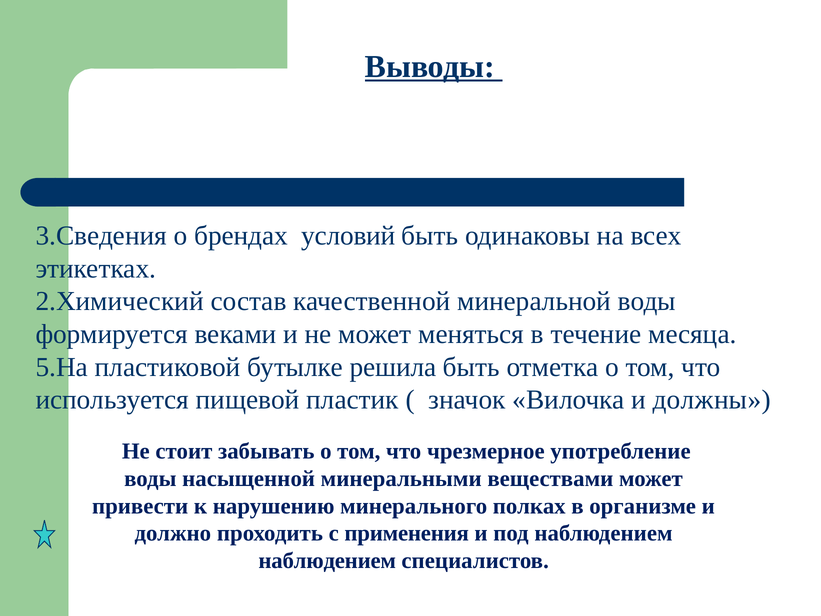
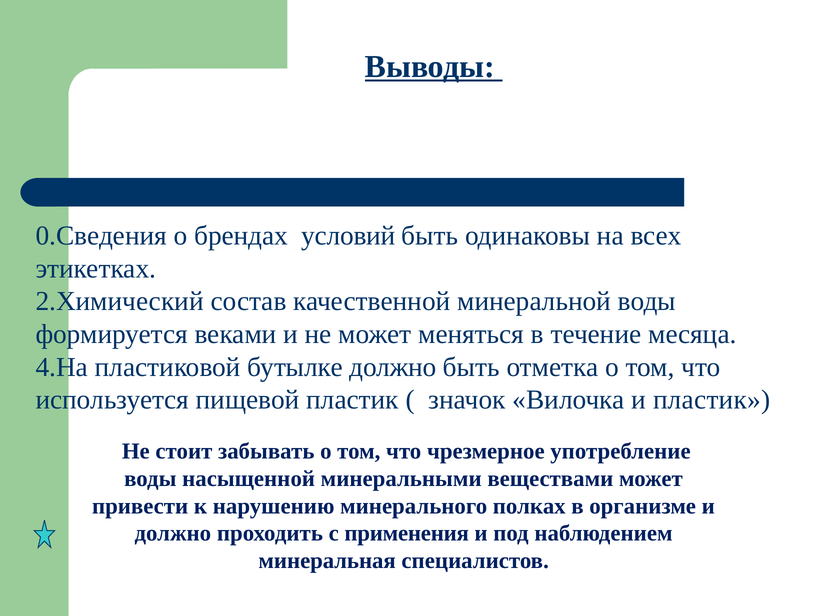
3.Сведения: 3.Сведения -> 0.Сведения (101, 236)
5.На: 5.На -> 4.На (62, 367)
бутылке решила: решила -> должно (393, 367)
и должны: должны -> пластик (712, 400)
наблюдением: наблюдением -> минеральная (327, 561)
